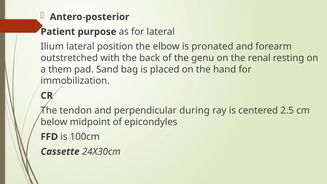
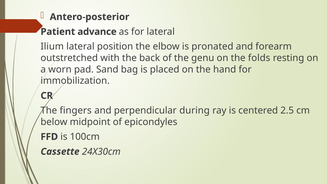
purpose: purpose -> advance (97, 32)
renal: renal -> folds (259, 58)
them: them -> worn (60, 69)
tendon: tendon -> fingers (76, 110)
